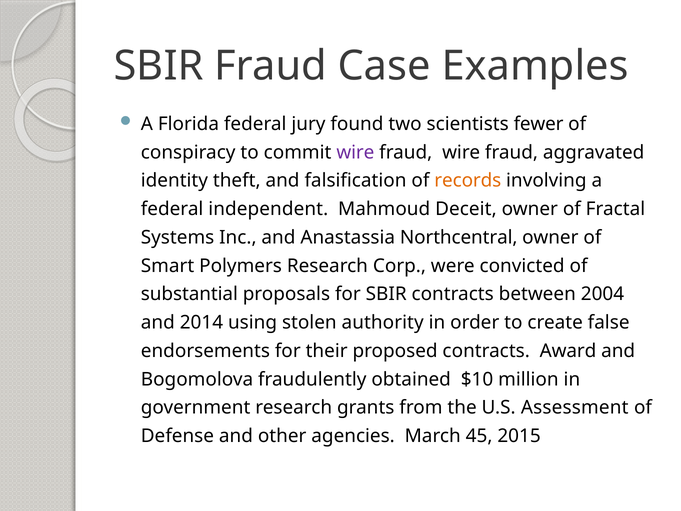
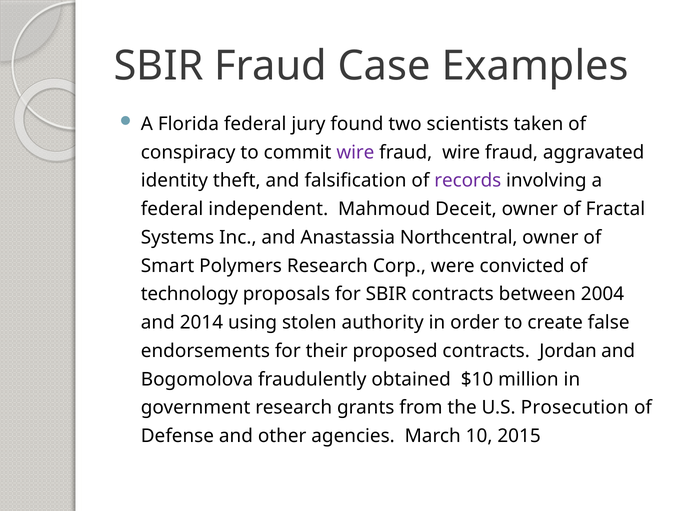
fewer: fewer -> taken (539, 124)
records colour: orange -> purple (468, 181)
substantial: substantial -> technology (189, 294)
Award: Award -> Jordan (568, 351)
Assessment: Assessment -> Prosecution (575, 408)
45: 45 -> 10 (479, 436)
